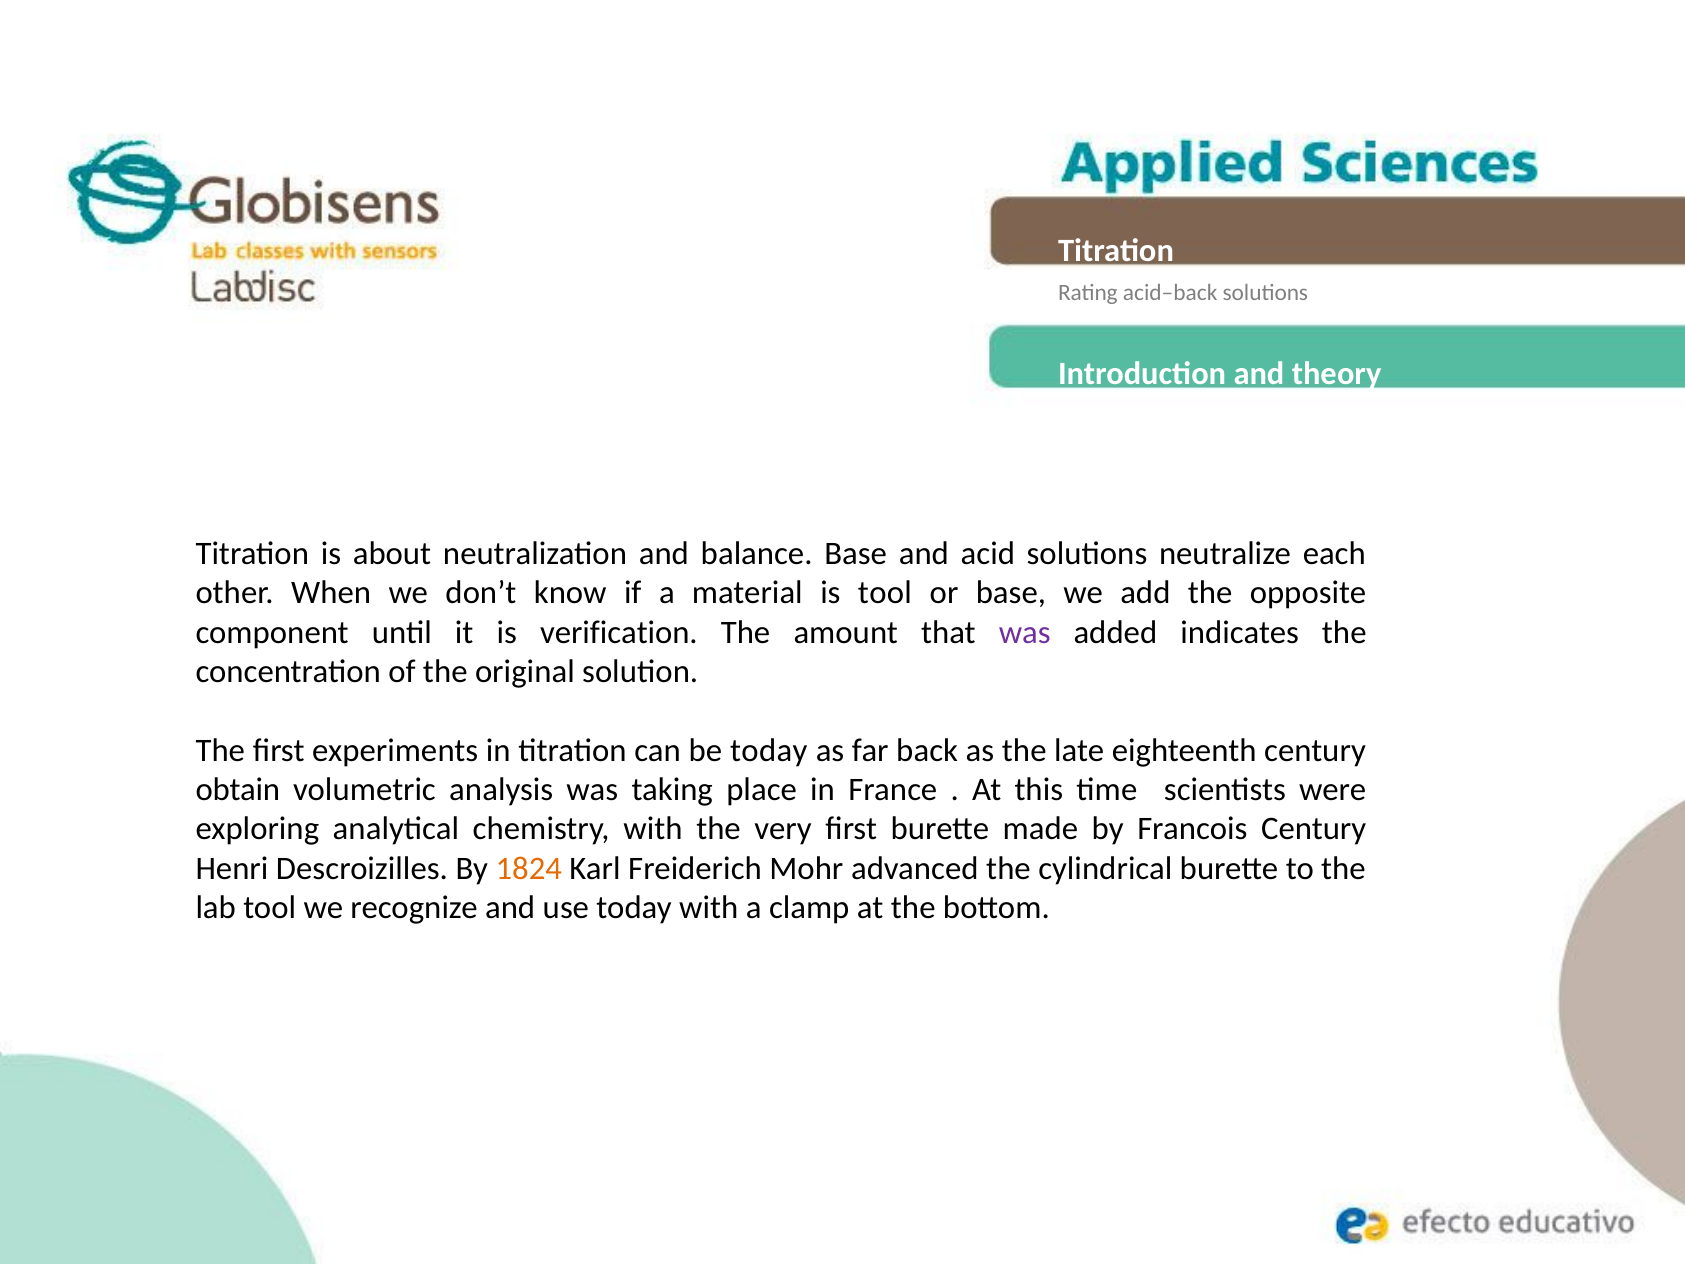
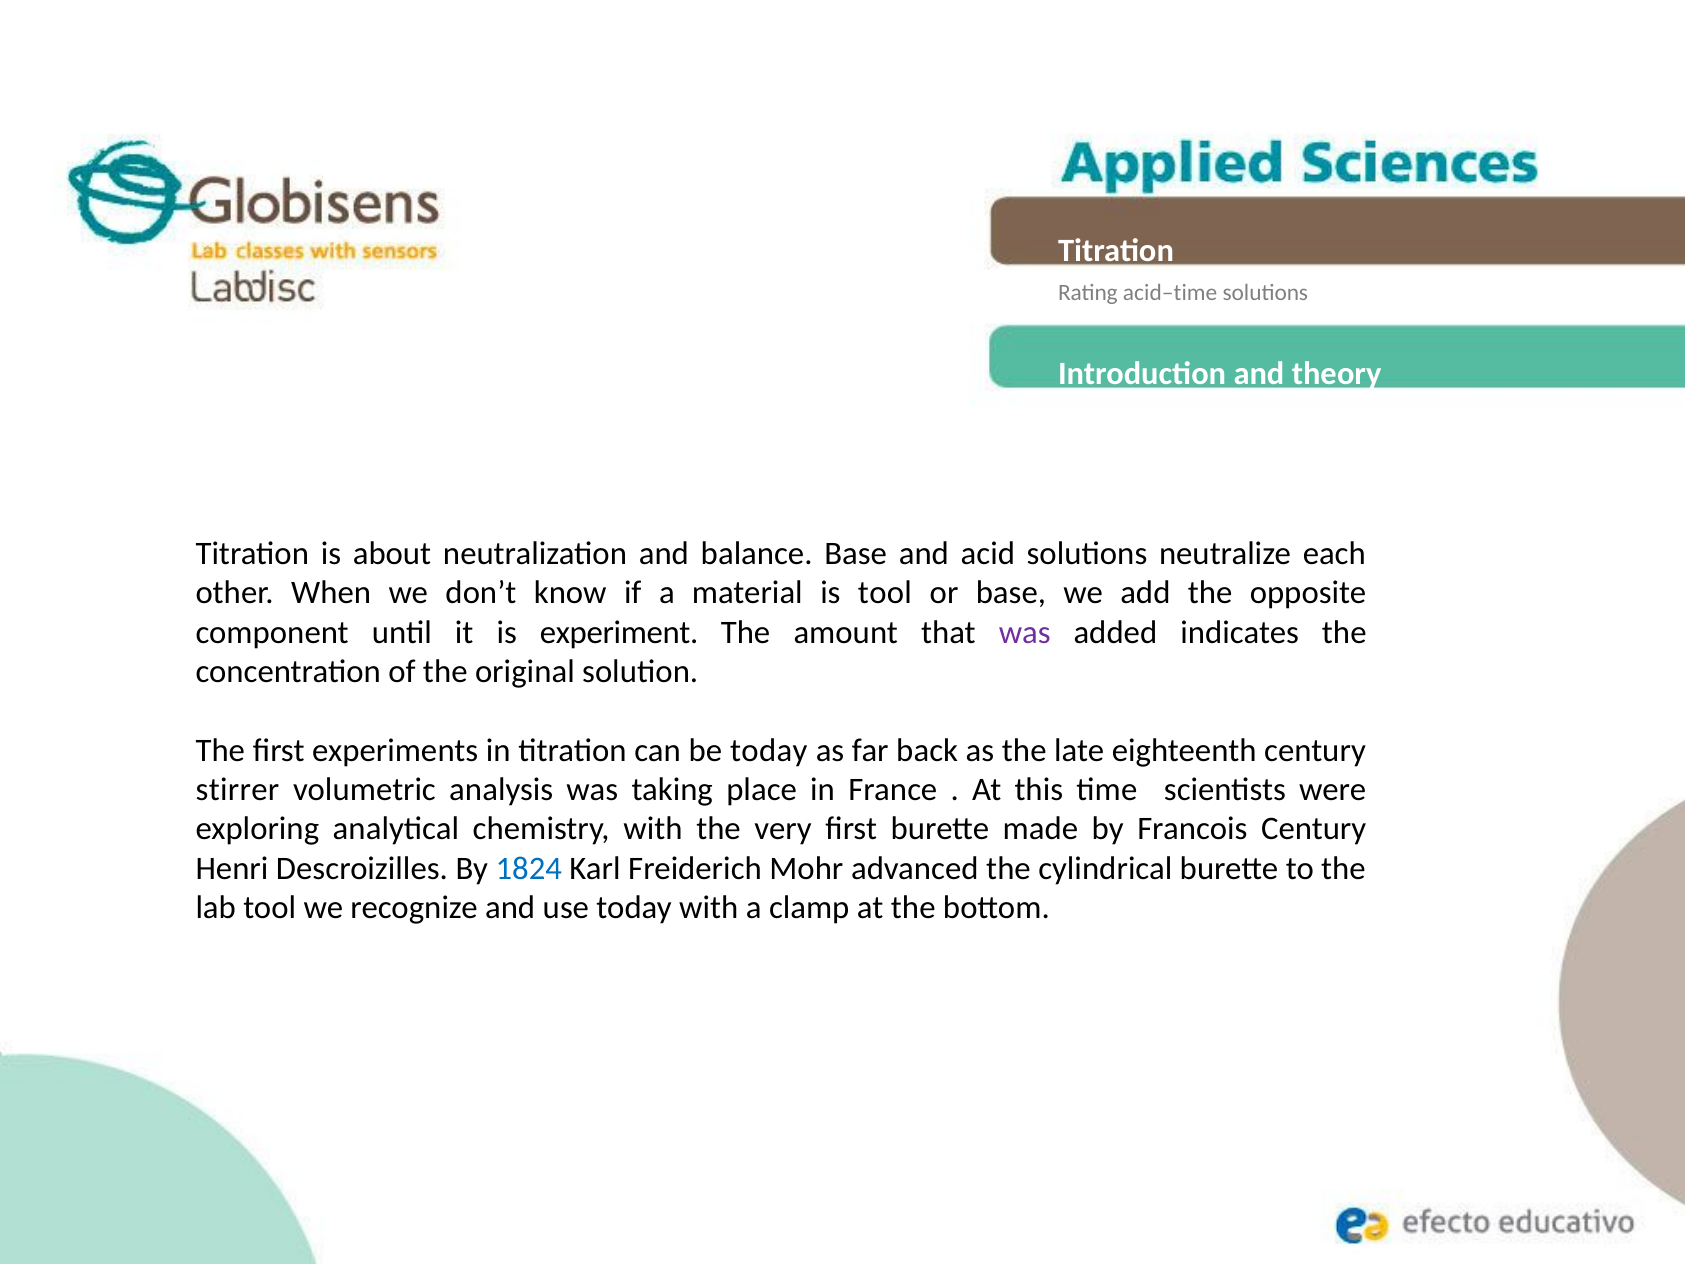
acid–back: acid–back -> acid–time (1170, 293)
verification: verification -> experiment (619, 632)
obtain: obtain -> stirrer (238, 789)
1824 colour: orange -> blue (529, 868)
